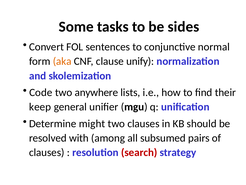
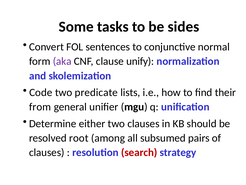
aka colour: orange -> purple (62, 61)
anywhere: anywhere -> predicate (96, 92)
keep: keep -> from (40, 107)
might: might -> either (92, 123)
with: with -> root (79, 138)
